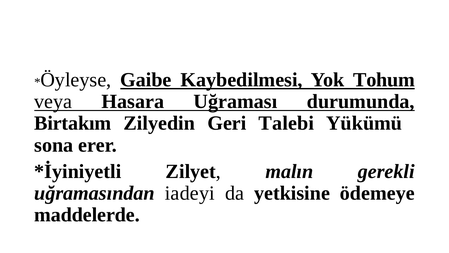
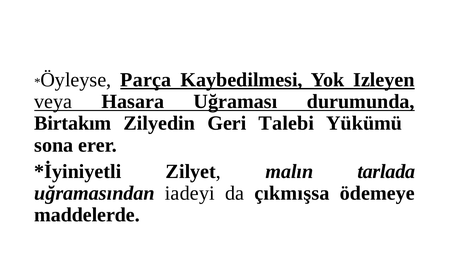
Gaibe: Gaibe -> Parça (146, 80)
Tohum: Tohum -> Izleyen (384, 80)
gerekli: gerekli -> tarlada (386, 171)
yetkisine: yetkisine -> çıkmışsa (292, 193)
